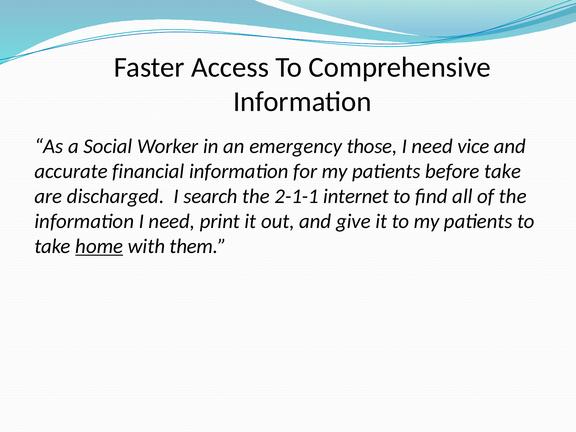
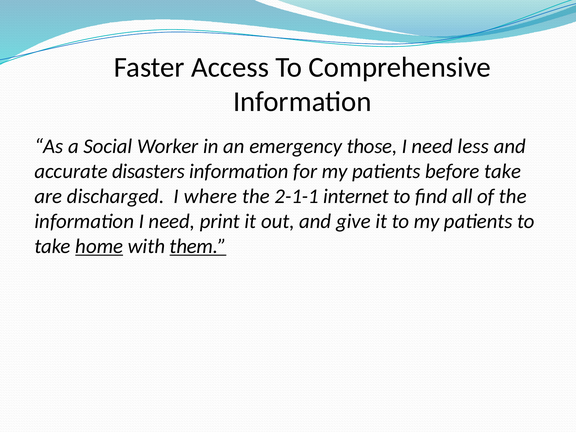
vice: vice -> less (473, 146)
financial: financial -> disasters (148, 171)
search: search -> where (210, 196)
them underline: none -> present (198, 246)
